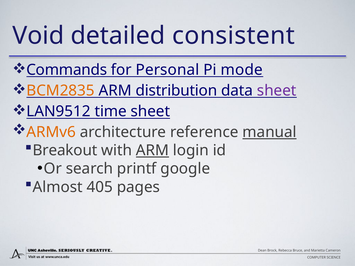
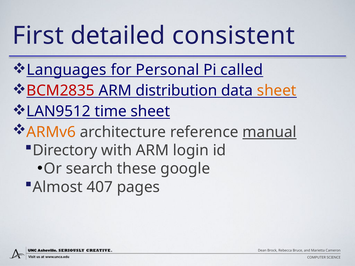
Void: Void -> First (38, 36)
Commands: Commands -> Languages (67, 70)
mode: mode -> called (242, 70)
BCM2835 colour: orange -> red (61, 91)
sheet colour: purple -> orange (277, 91)
Breakout: Breakout -> Directory (65, 151)
ARM underline: present -> none (152, 151)
printf: printf -> these (137, 169)
405: 405 -> 407 (100, 187)
